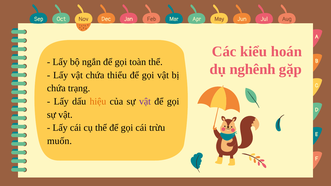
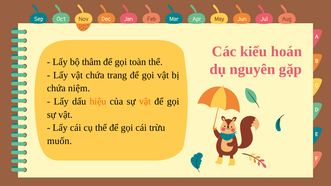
ngắn: ngắn -> thâm (91, 62)
nghênh: nghênh -> nguyên (253, 69)
thiểu: thiểu -> trang (117, 75)
trạng: trạng -> niệm (79, 88)
vật colour: purple -> orange (145, 102)
